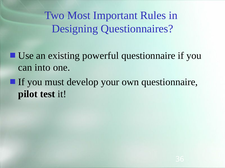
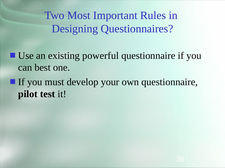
into: into -> best (43, 68)
